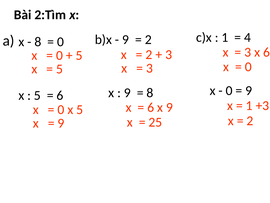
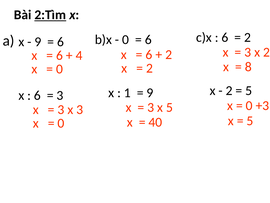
2:Tìm underline: none -> present (50, 15)
1: 1 -> 6 (225, 37)
4: 4 -> 2 (248, 37)
9: 9 -> 0 (126, 40)
2: 2 -> 6 (148, 40)
8: 8 -> 9 (38, 42)
0: 0 -> 6 (61, 42)
x 6: 6 -> 2 (267, 52)
2: 2 -> 6 (149, 54)
3: 3 -> 2 (169, 54)
0: 0 -> 6 (60, 55)
5: 5 -> 4 (79, 55)
0: 0 -> 8 (248, 67)
3: 3 -> 2 (149, 68)
5: 5 -> 0 (60, 69)
0: 0 -> 2 (229, 90)
9: 9 -> 5 (249, 90)
9: 9 -> 1 (127, 93)
8: 8 -> 9 (150, 93)
5: 5 -> 6 (37, 95)
6: 6 -> 3 (60, 95)
1: 1 -> 0 (249, 105)
6: 6 -> 3 (151, 107)
x 9: 9 -> 5 (169, 107)
0: 0 -> 3 (61, 109)
x 5: 5 -> 3 (80, 109)
2: 2 -> 5 (250, 121)
25: 25 -> 40 (155, 122)
9: 9 -> 0 (61, 123)
